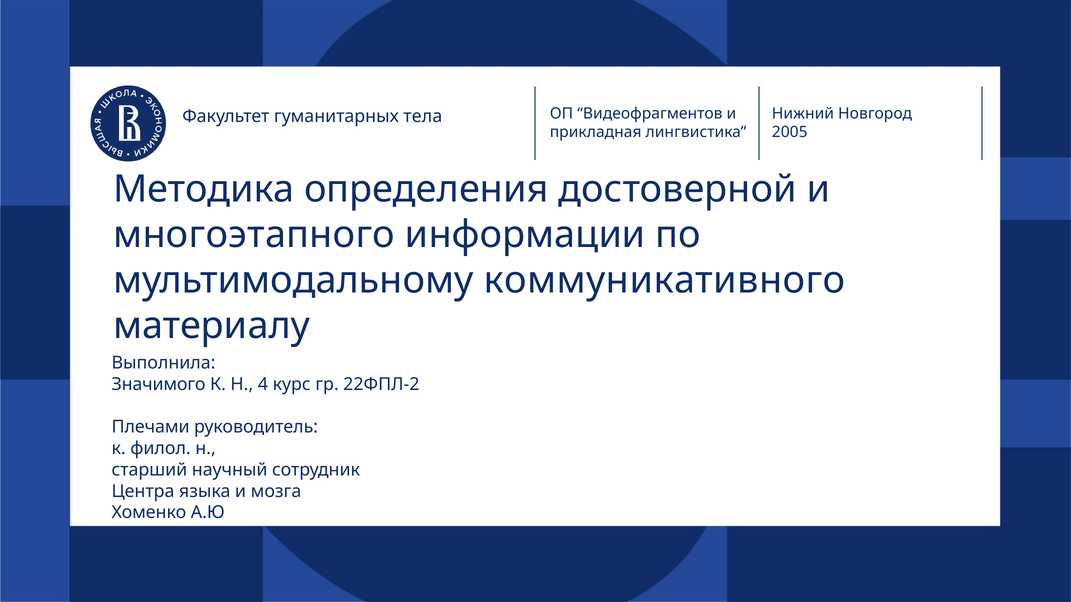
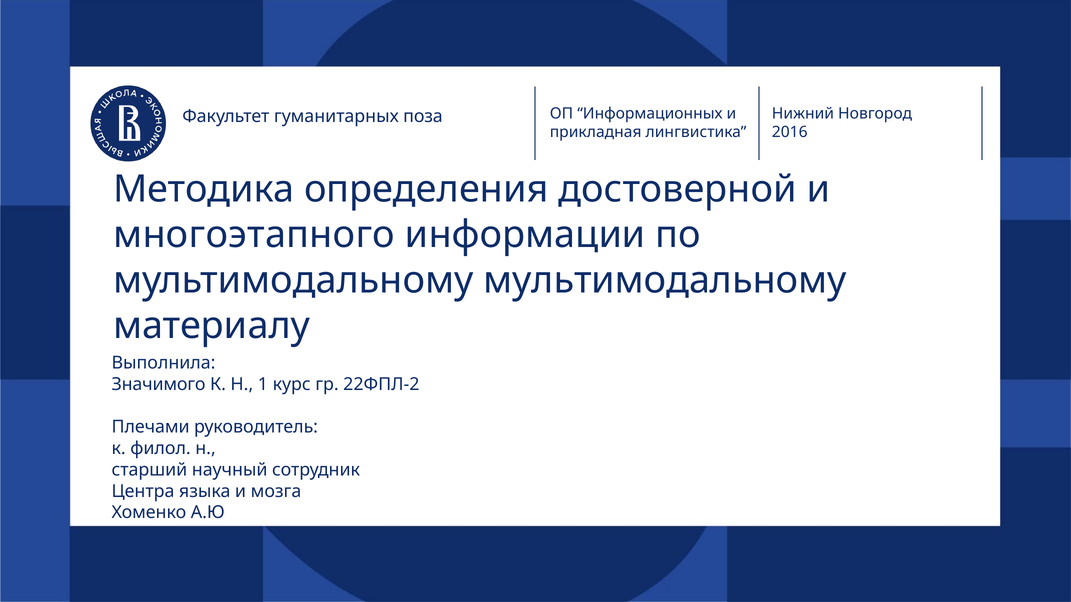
тела: тела -> поза (423, 116)
Видеофрагментов: Видеофрагментов -> Информационных (650, 114)
2005: 2005 -> 2016 (790, 132)
мультимодальному коммуникативного: коммуникативного -> мультимодальному (665, 280)
4: 4 -> 1 (263, 384)
